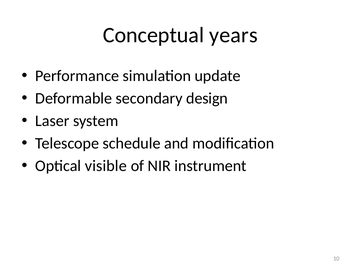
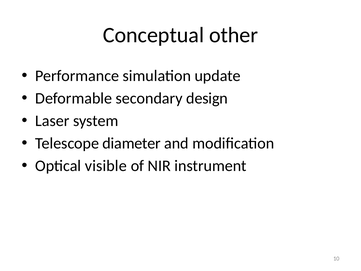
years: years -> other (234, 35)
schedule: schedule -> diameter (132, 143)
